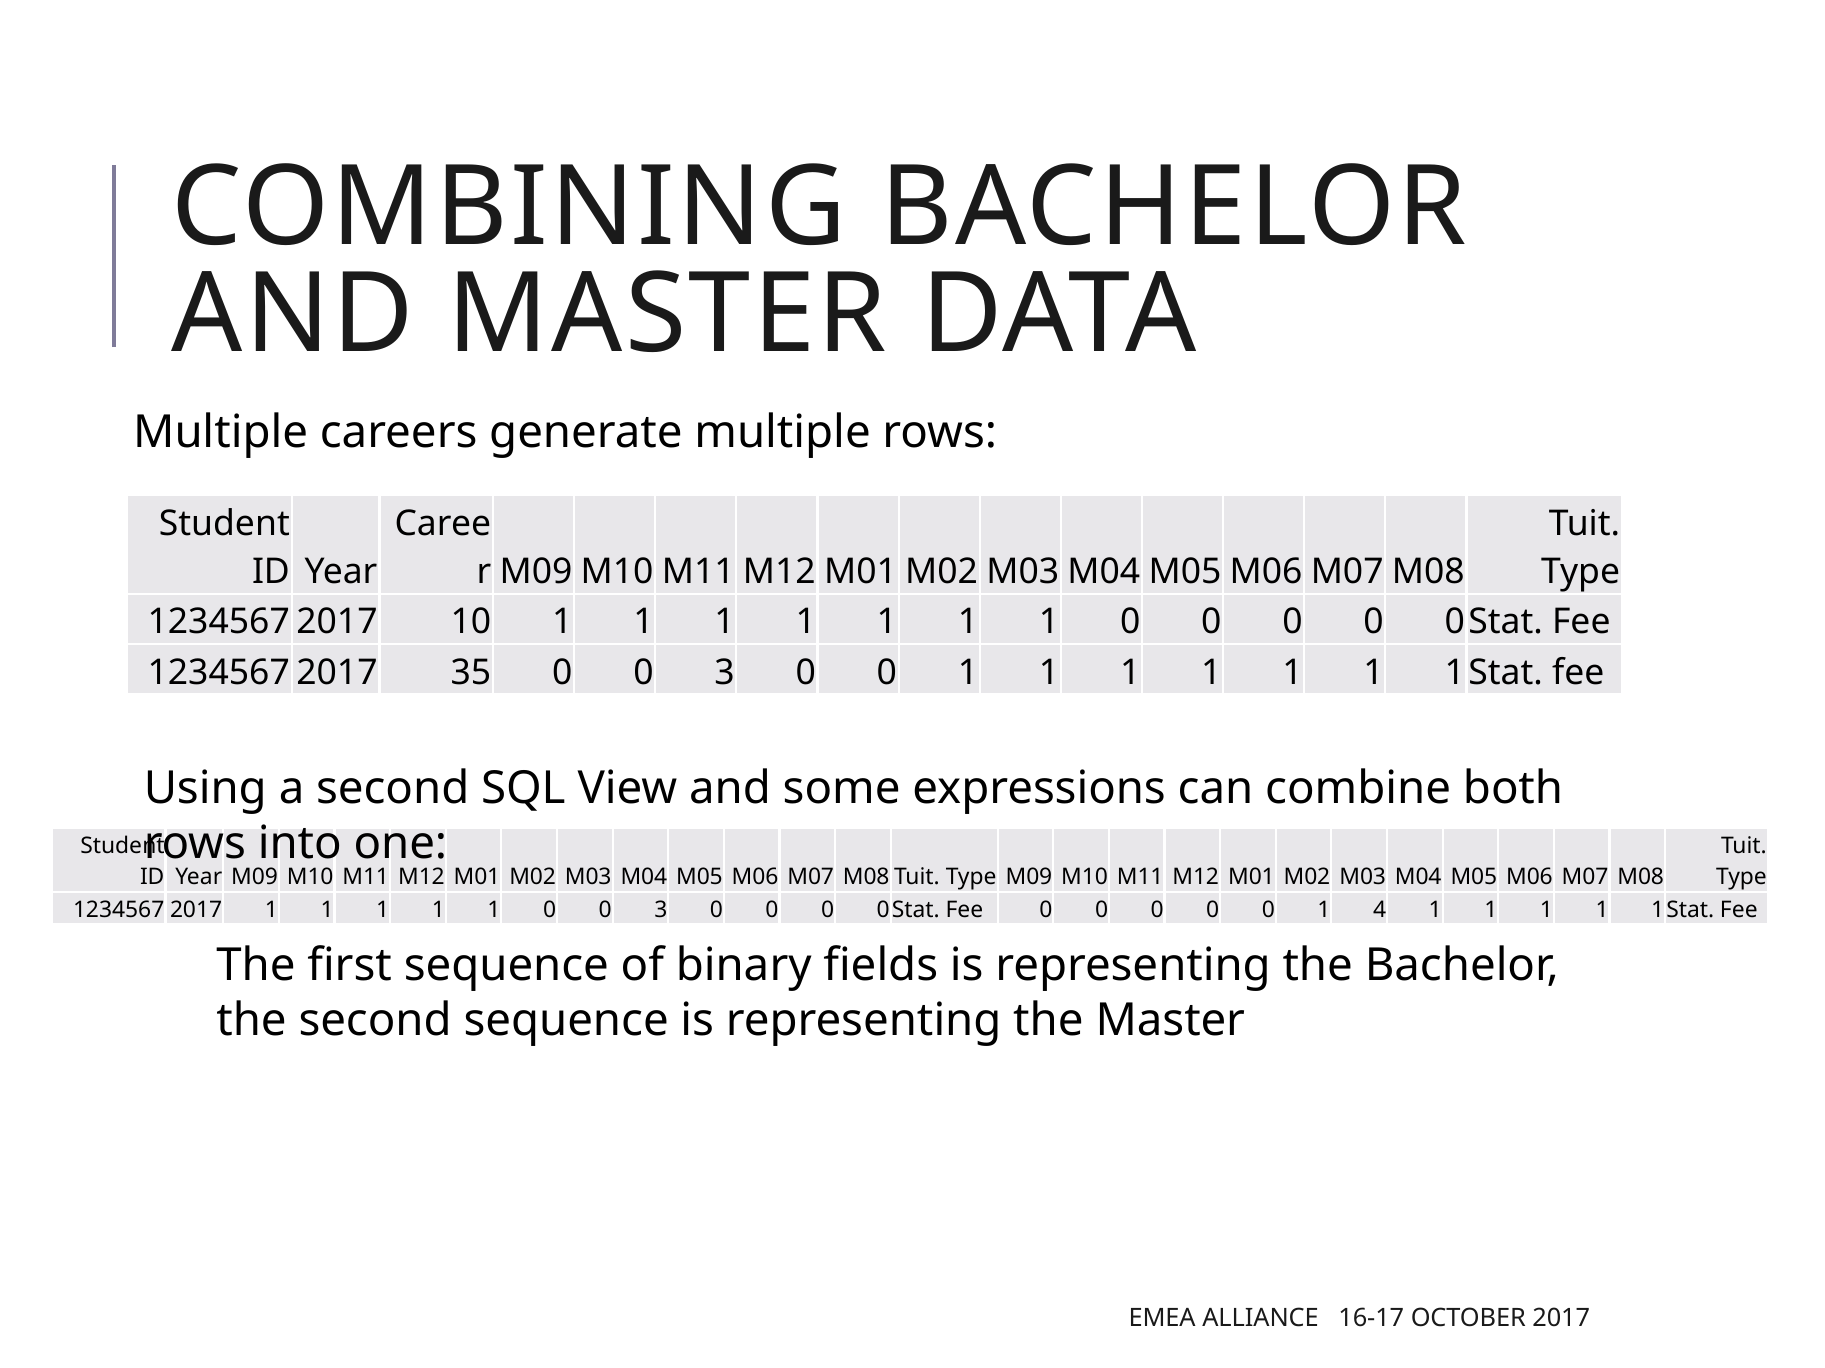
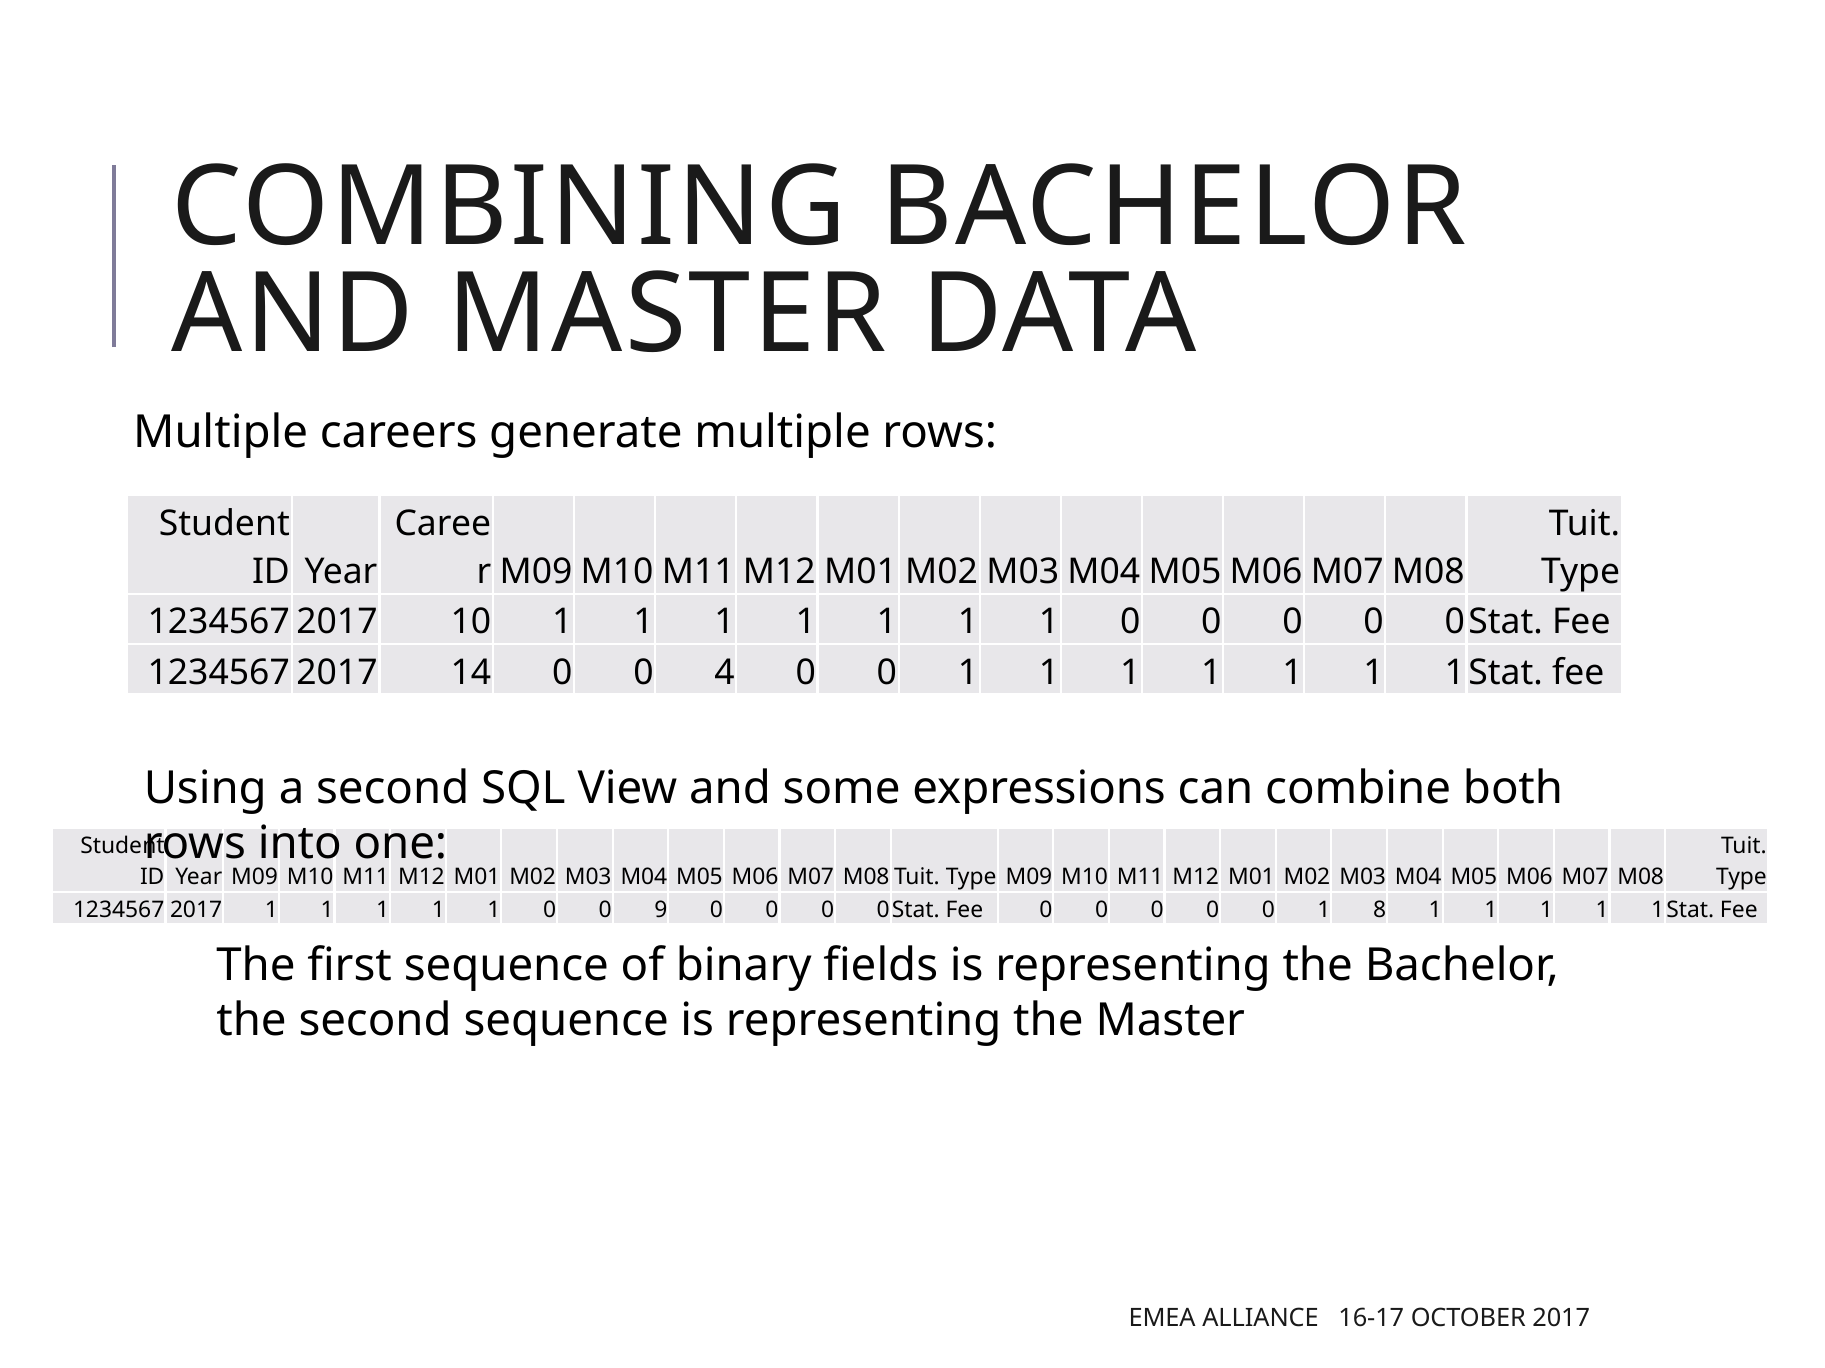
35: 35 -> 14 (471, 673)
3: 3 -> 4 (725, 673)
1 0 0 3: 3 -> 9 (661, 910)
4: 4 -> 8 (1380, 910)
